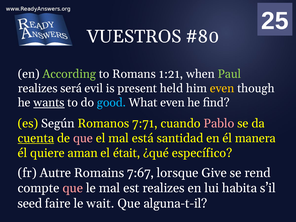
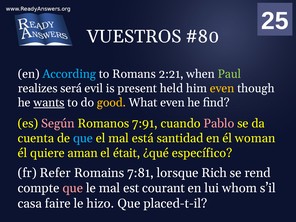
According colour: light green -> light blue (69, 74)
1:21: 1:21 -> 2:21 (171, 74)
good colour: light blue -> yellow (111, 103)
Según colour: white -> pink (58, 123)
7:71: 7:71 -> 7:91 (145, 123)
cuenta underline: present -> none (36, 138)
que colour: pink -> light blue (83, 138)
manera: manera -> woman (255, 138)
Autre: Autre -> Refer (55, 173)
7:67: 7:67 -> 7:81 (140, 173)
Give: Give -> Rich (214, 173)
est realizes: realizes -> courant (164, 188)
habita: habita -> whom (240, 188)
seed: seed -> casa (30, 203)
wait: wait -> hizo (100, 203)
alguna-t-il: alguna-t-il -> placed-t-il (175, 203)
